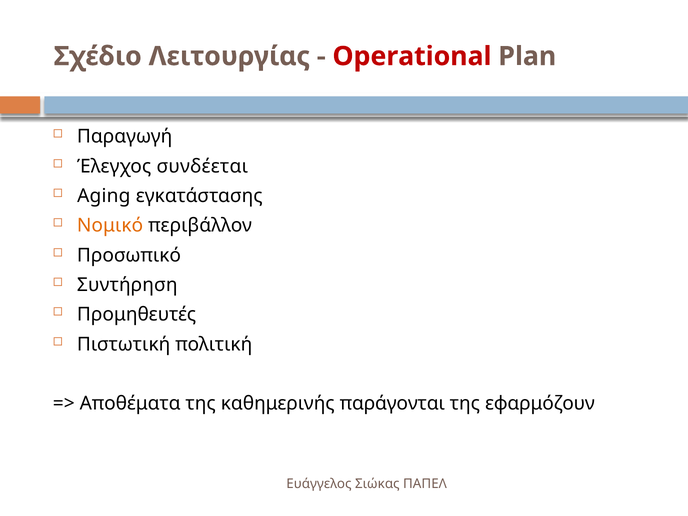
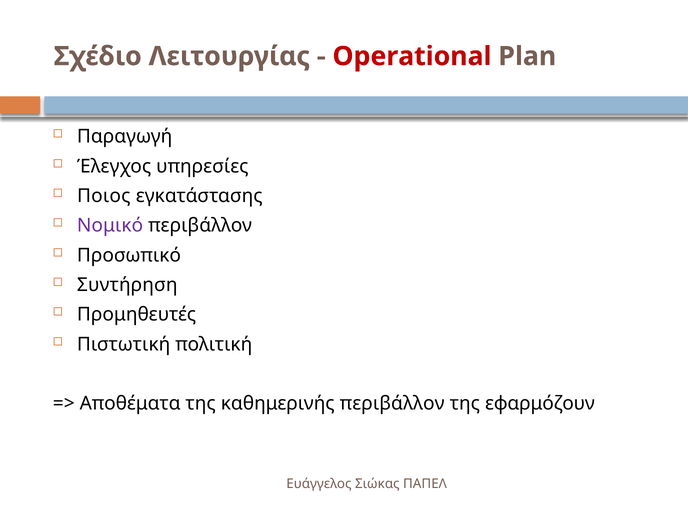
συνδέεται: συνδέεται -> υπηρεσίες (202, 166)
Aging: Aging -> Ποιος (104, 196)
Νομικό colour: orange -> purple (110, 226)
καθημερινής παράγονται: παράγονται -> περιβάλλον (392, 404)
